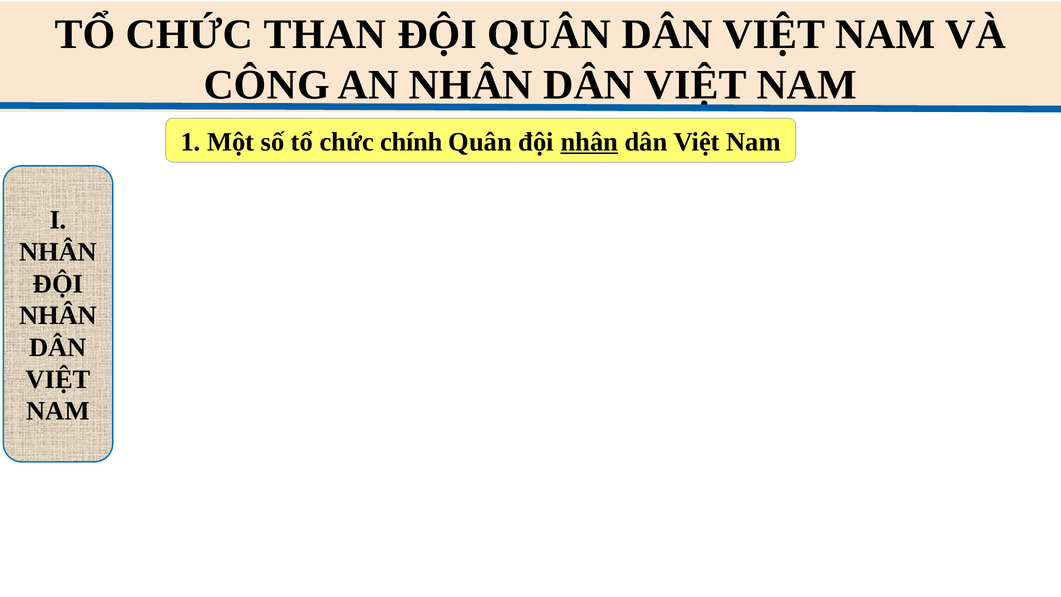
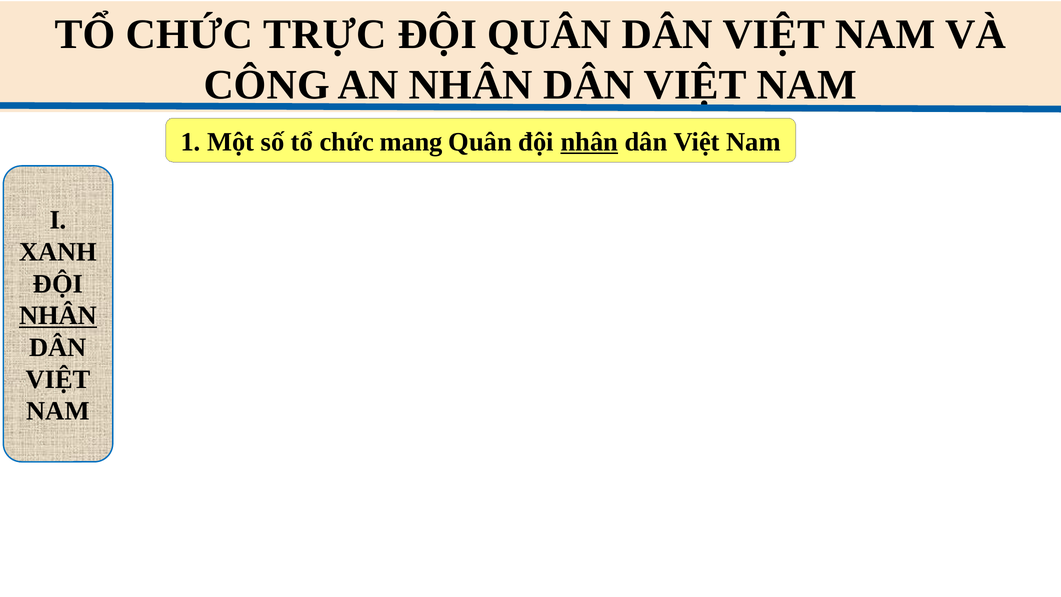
THAN: THAN -> TRỰC (325, 34)
chính: chính -> mang (411, 142)
NHÂN: NHÂN -> XANH (58, 252)
NHÂN underline: none -> present (58, 316)
